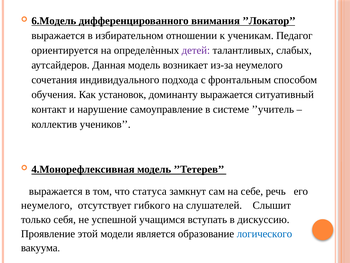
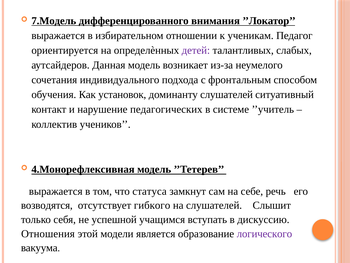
6.Модель: 6.Модель -> 7.Модель (54, 21)
доминанту выражается: выражается -> слушателей (227, 94)
самоуправление: самоуправление -> педагогических (166, 109)
неумелого: неумелого -> возводятся (47, 205)
Проявление: Проявление -> Отношения (48, 233)
логического colour: blue -> purple (264, 233)
